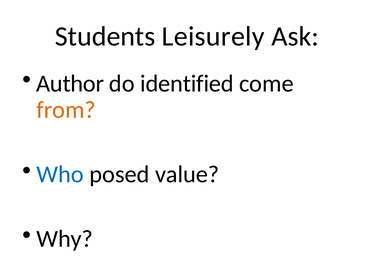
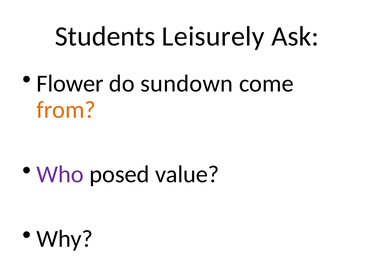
Author: Author -> Flower (70, 84)
identified: identified -> sundown (187, 84)
Who colour: blue -> purple (60, 175)
